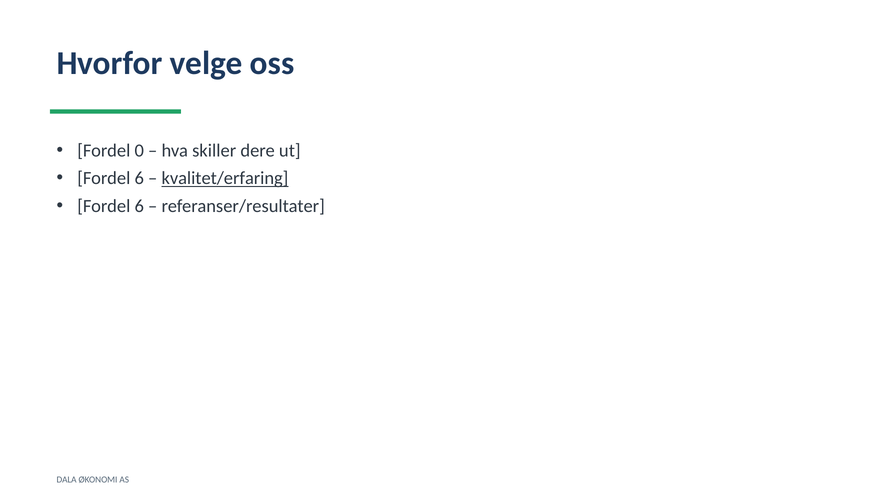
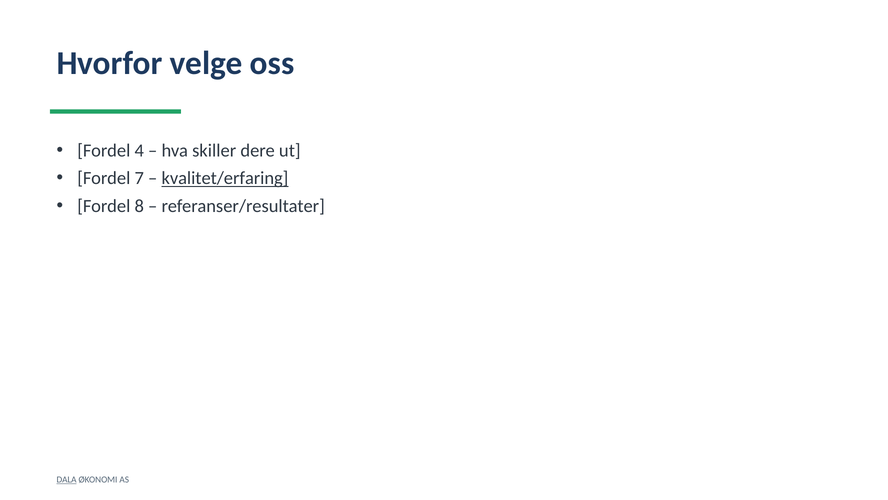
0: 0 -> 4 (139, 150)
6: 6 -> 7 (139, 178)
6: 6 -> 8 (139, 206)
DALA underline: none -> present (67, 479)
